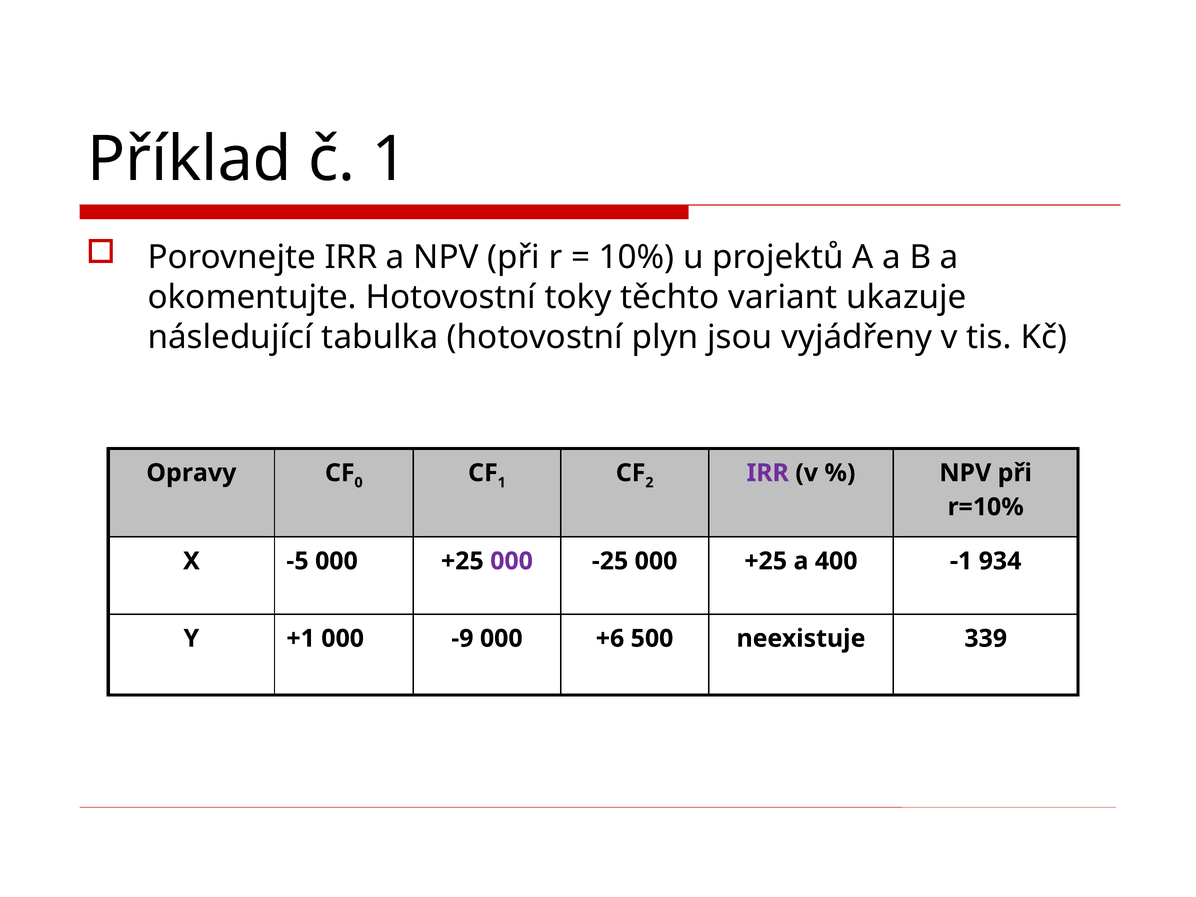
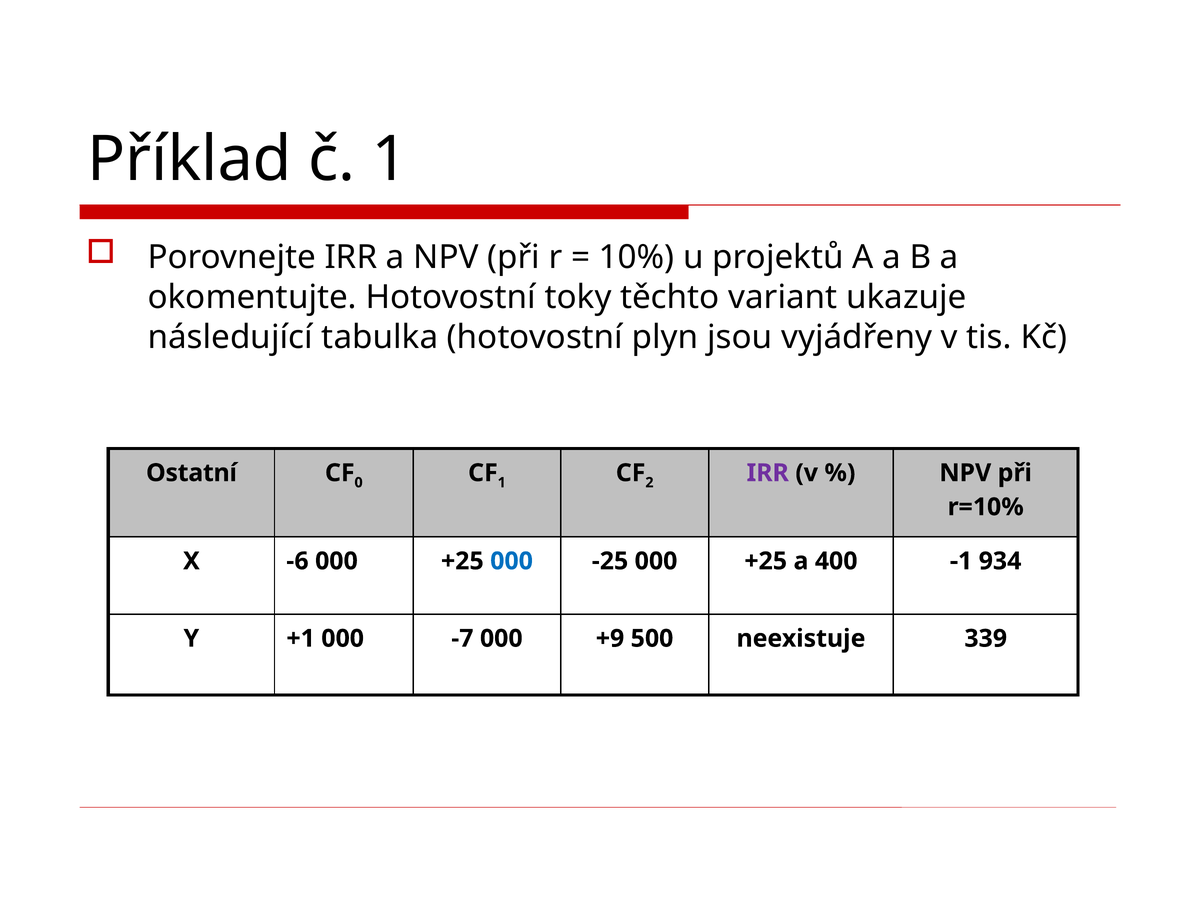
Opravy: Opravy -> Ostatní (191, 473)
-5: -5 -> -6 (298, 561)
000 colour: purple -> blue (512, 561)
-9: -9 -> -7 (462, 639)
+6: +6 -> +9 (610, 639)
